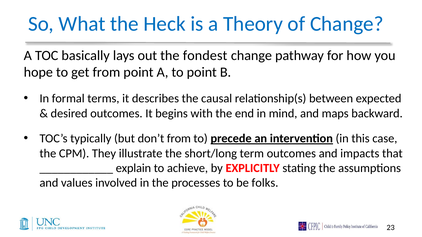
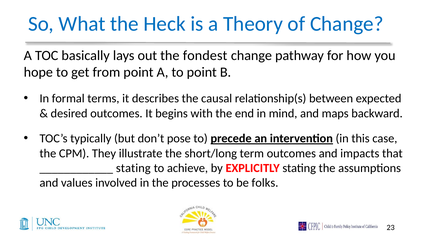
don’t from: from -> pose (179, 139)
explain: explain -> stating (133, 168)
